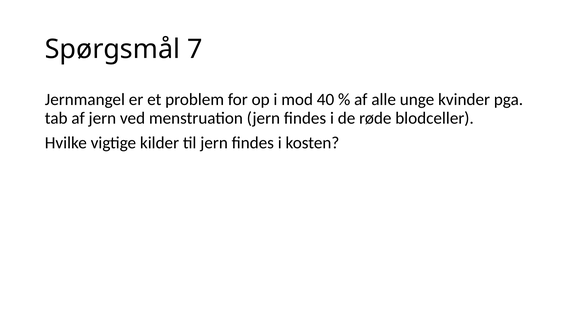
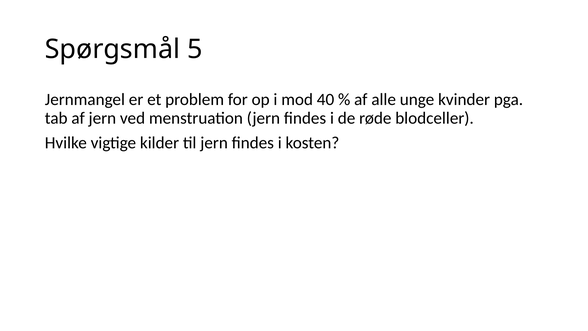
7: 7 -> 5 (195, 49)
